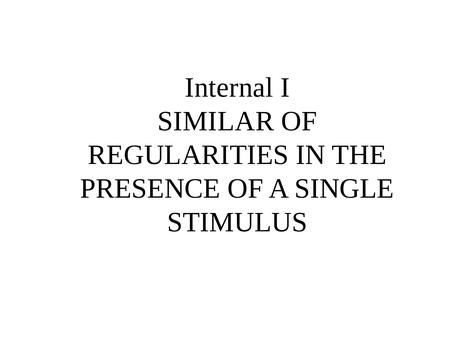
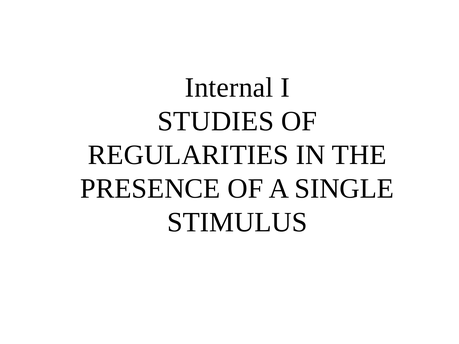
SIMILAR: SIMILAR -> STUDIES (216, 121)
